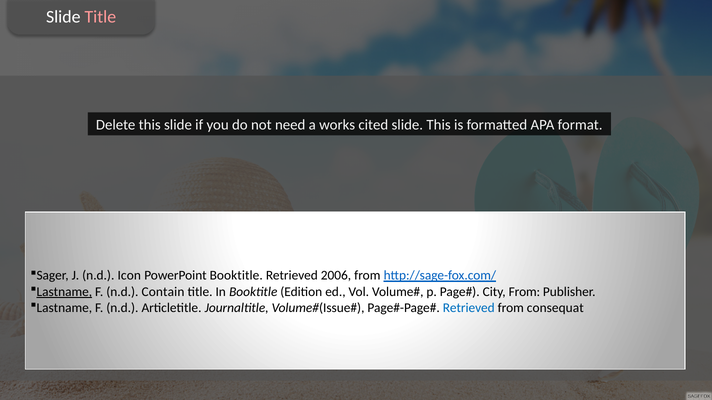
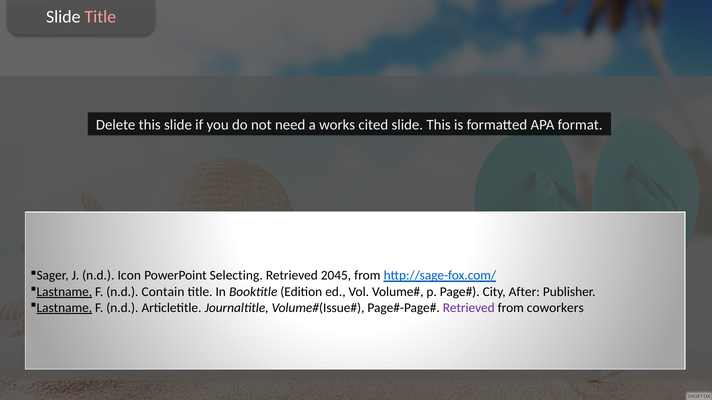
PowerPoint Booktitle: Booktitle -> Selecting (236, 276)
2006: 2006 -> 2045 (336, 276)
City From: From -> After (524, 292)
Lastname underline: none -> present (64, 308)
Retrieved colour: blue -> purple (469, 308)
consequat: consequat -> coworkers (555, 308)
